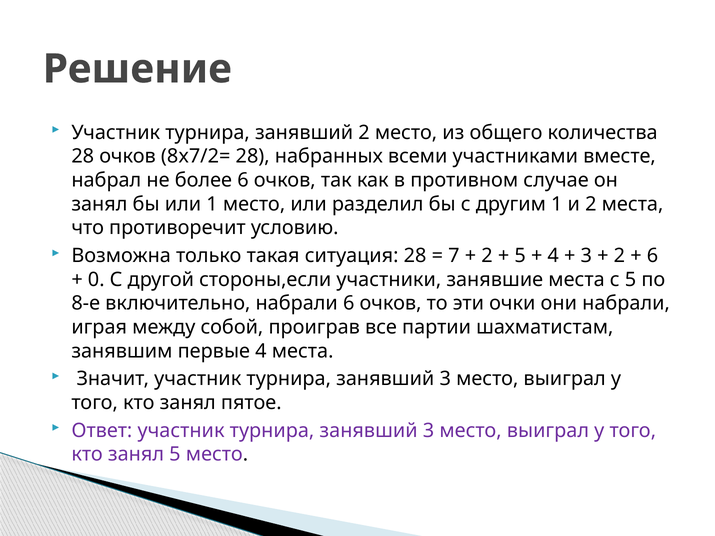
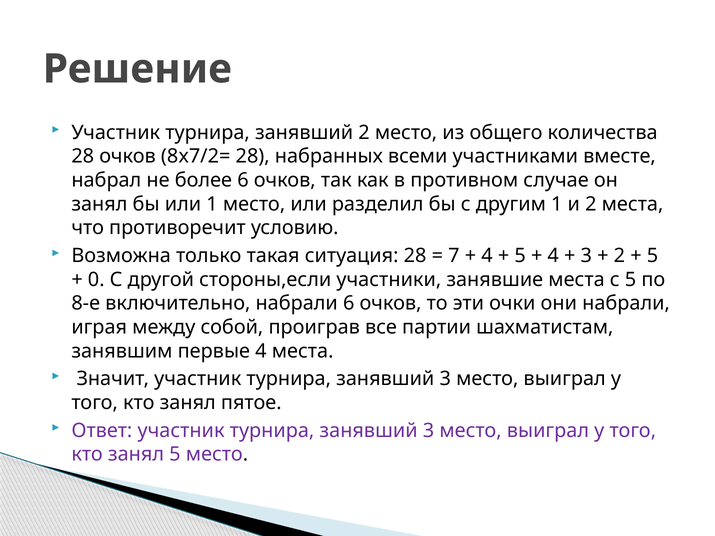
2: 2 -> 4 (487, 256)
6: 6 -> 5 (652, 256)
